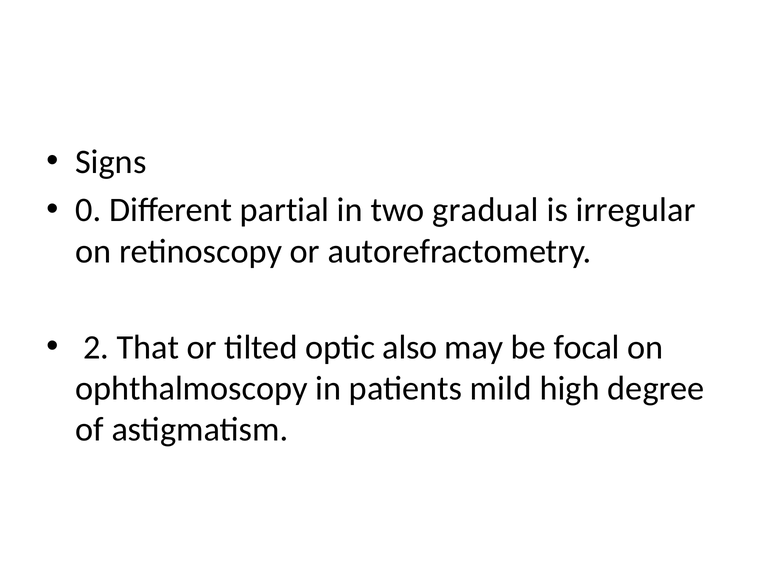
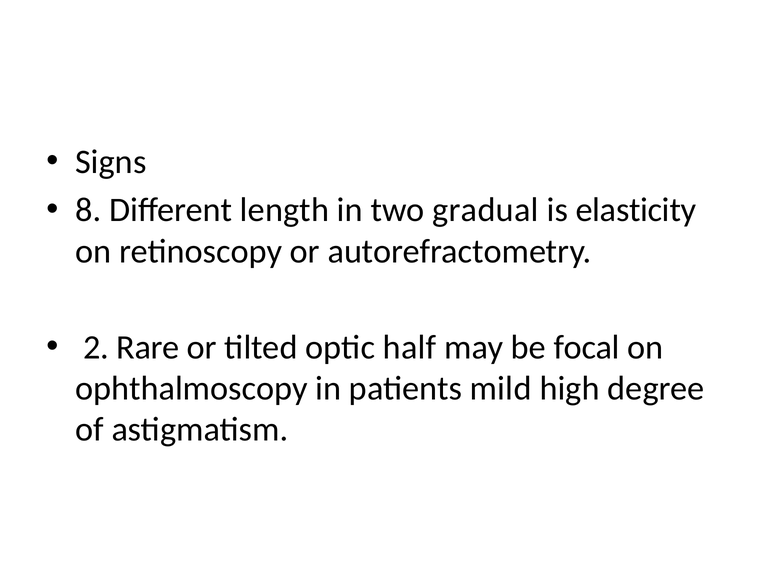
0: 0 -> 8 (88, 210)
partial: partial -> length (284, 210)
irregular: irregular -> elasticity (636, 210)
That: That -> Rare (148, 347)
also: also -> half (410, 347)
